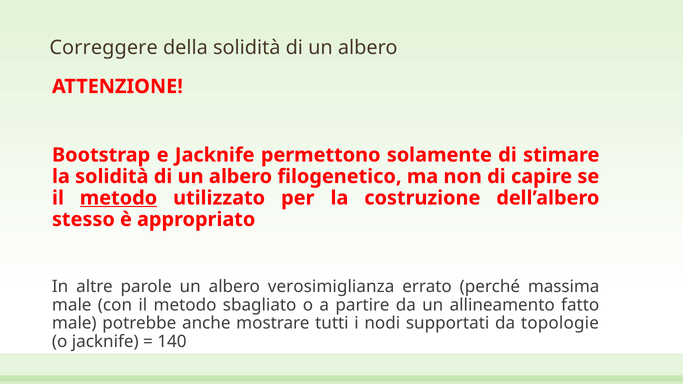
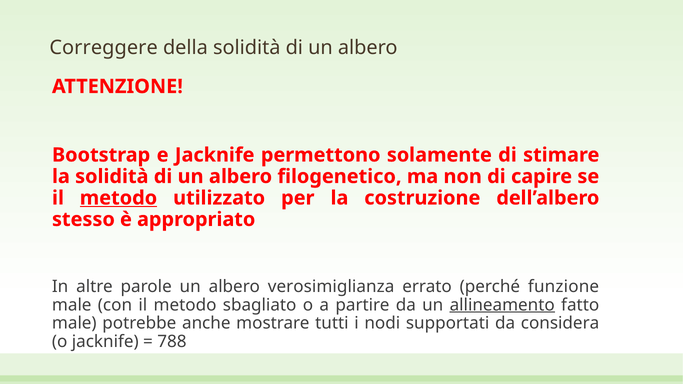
massima: massima -> funzione (564, 287)
allineamento underline: none -> present (502, 305)
topologie: topologie -> considera (560, 323)
140: 140 -> 788 (172, 342)
